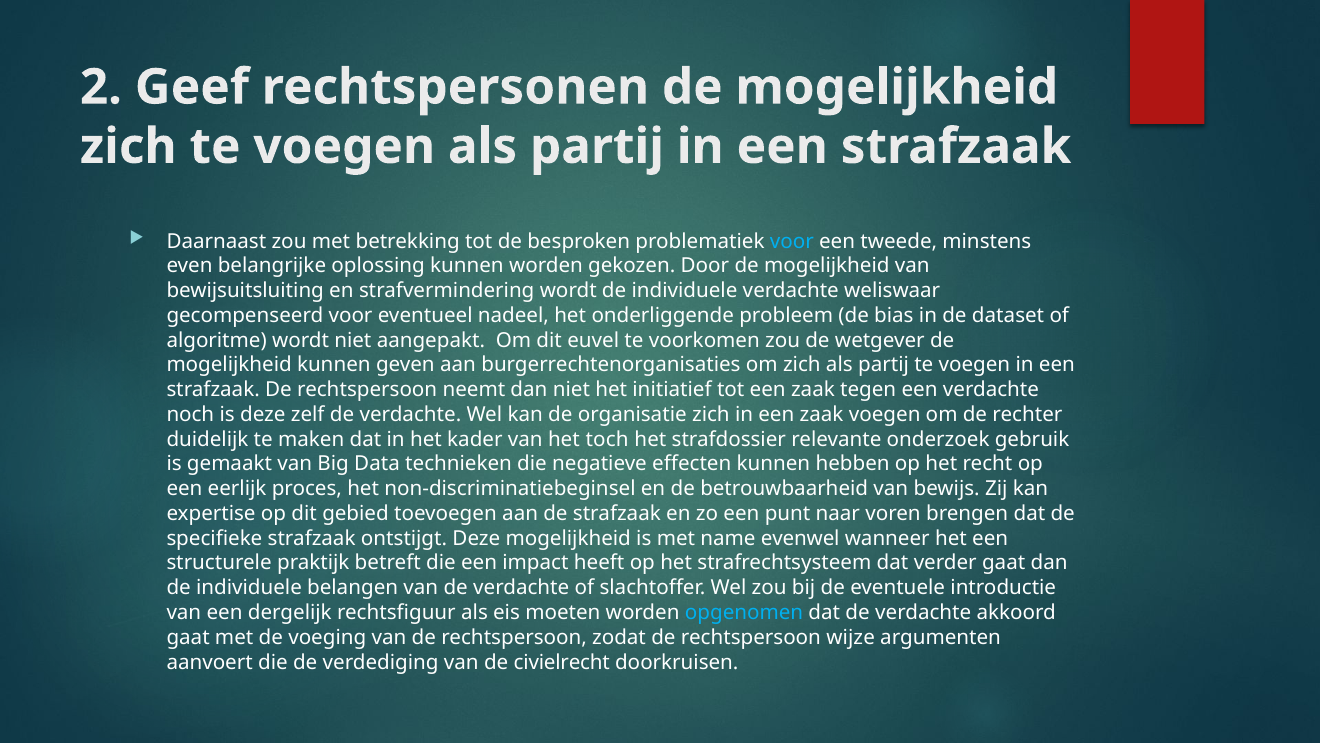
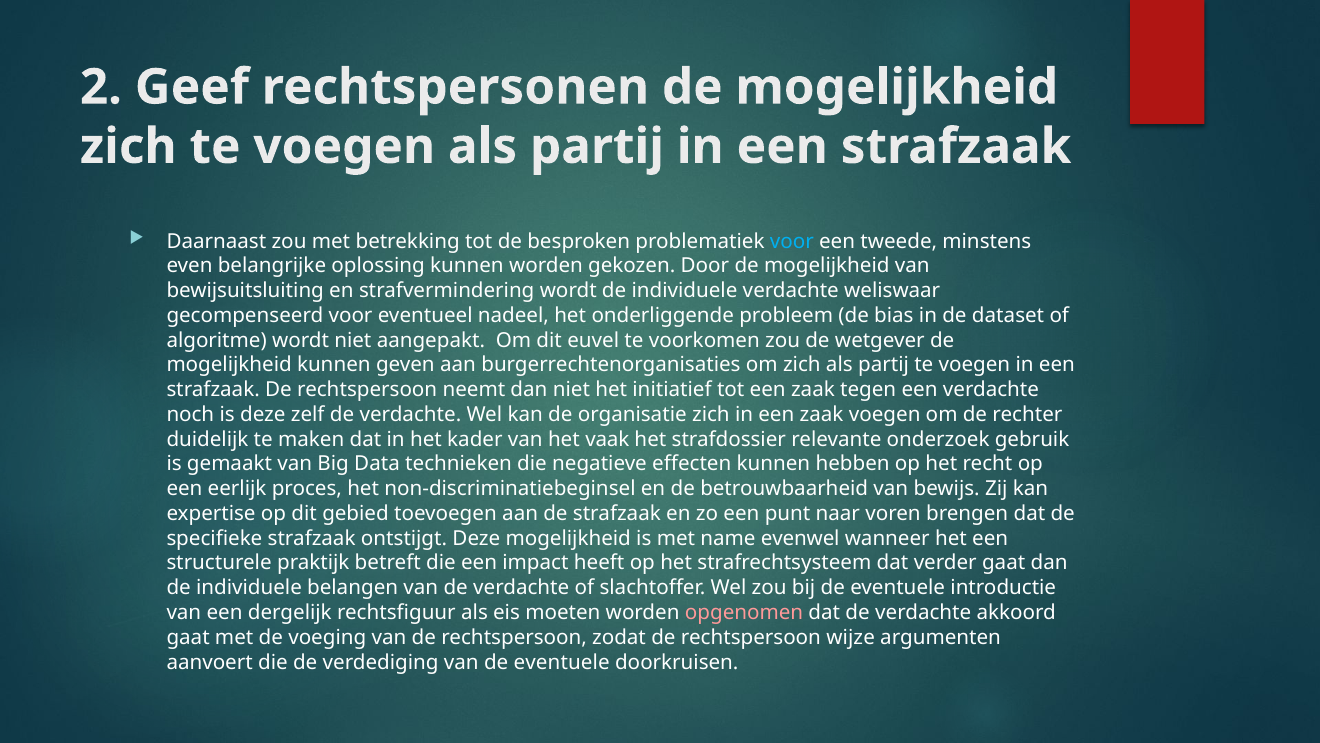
toch: toch -> vaak (607, 439)
opgenomen colour: light blue -> pink (744, 612)
van de civielrecht: civielrecht -> eventuele (562, 662)
